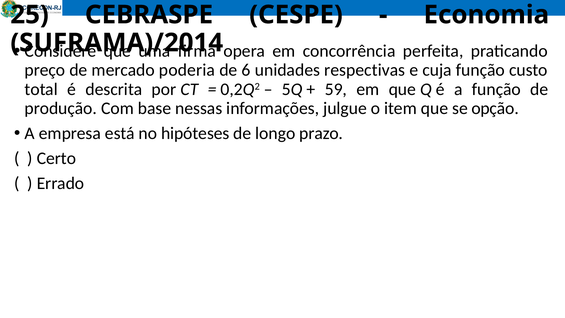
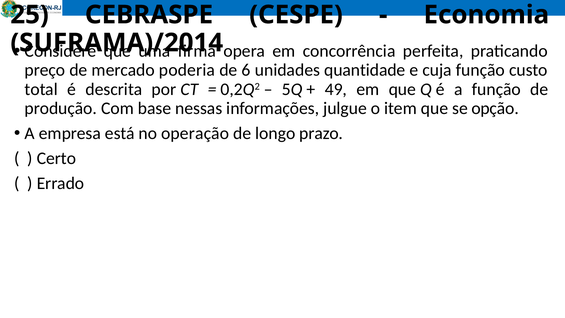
respectivas: respectivas -> quantidade (365, 70)
59: 59 -> 49 (336, 89)
hipóteses: hipóteses -> operação (195, 133)
